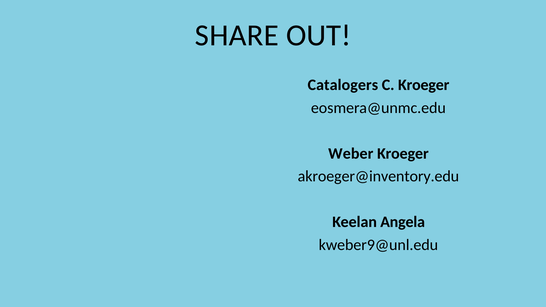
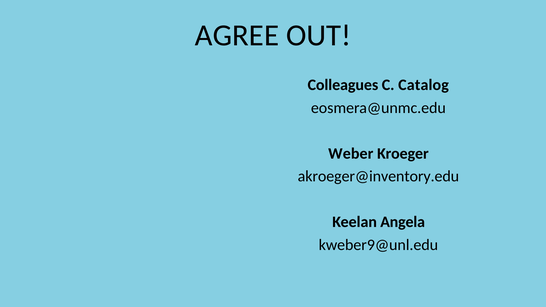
SHARE: SHARE -> AGREE (237, 35)
Catalogers: Catalogers -> Colleagues (343, 85)
C Kroeger: Kroeger -> Catalog (424, 85)
